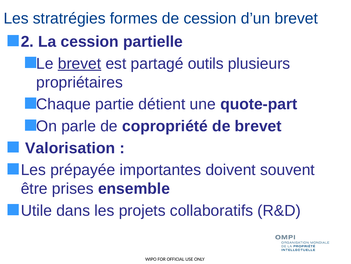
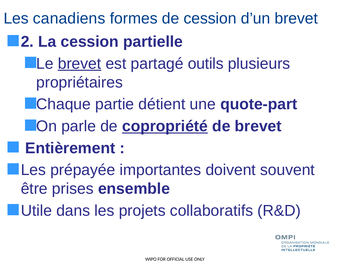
stratrégies: stratrégies -> canadiens (69, 19)
copropriété underline: none -> present (165, 126)
Valorisation: Valorisation -> Entièrement (70, 148)
